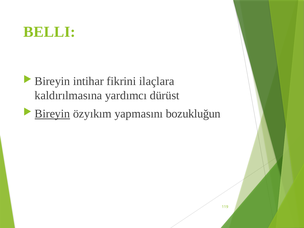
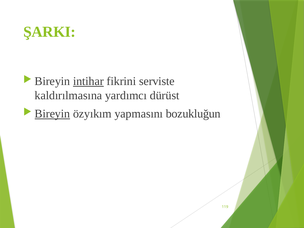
BELLI: BELLI -> ŞARKI (50, 32)
intihar underline: none -> present (88, 81)
ilaçlara: ilaçlara -> serviste (157, 81)
